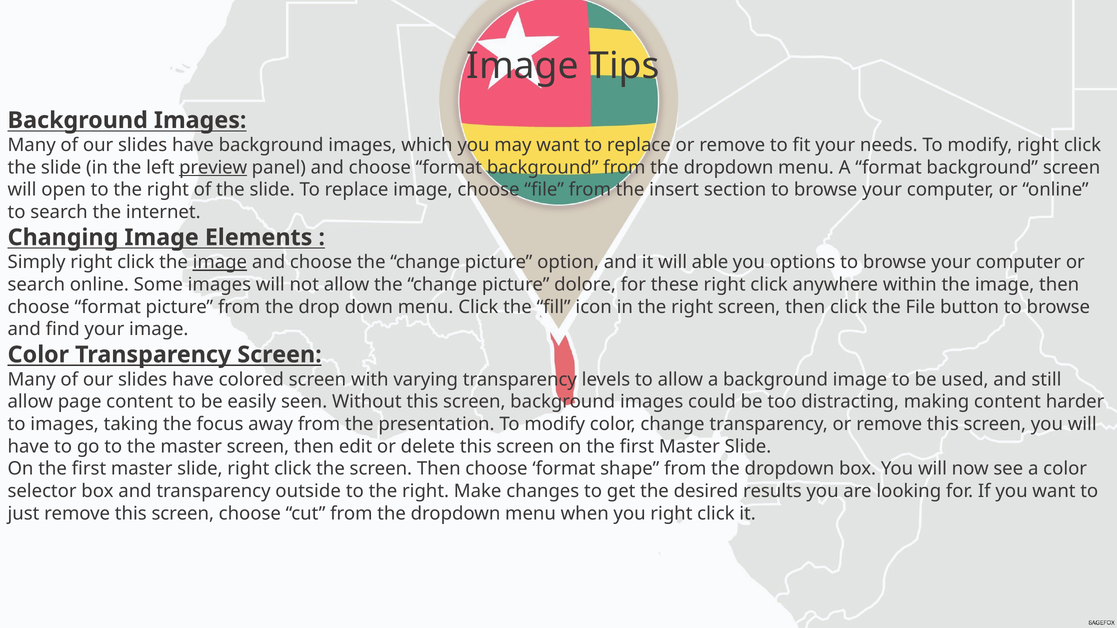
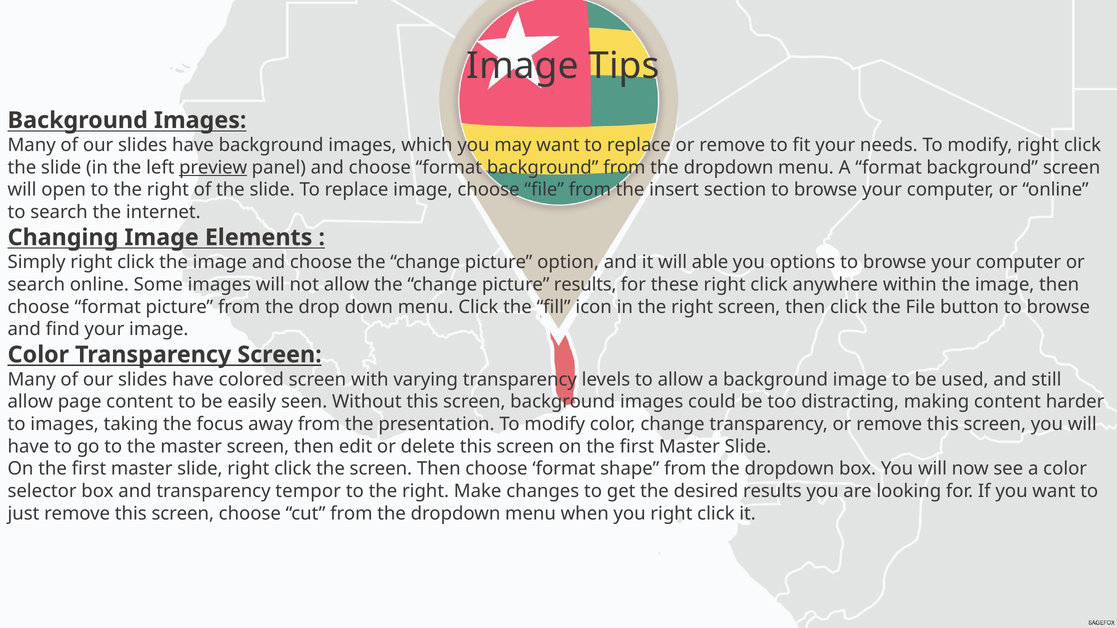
image underline: present -> none (220, 262)
picture dolore: dolore -> results (585, 285)
outside: outside -> tempor (308, 491)
